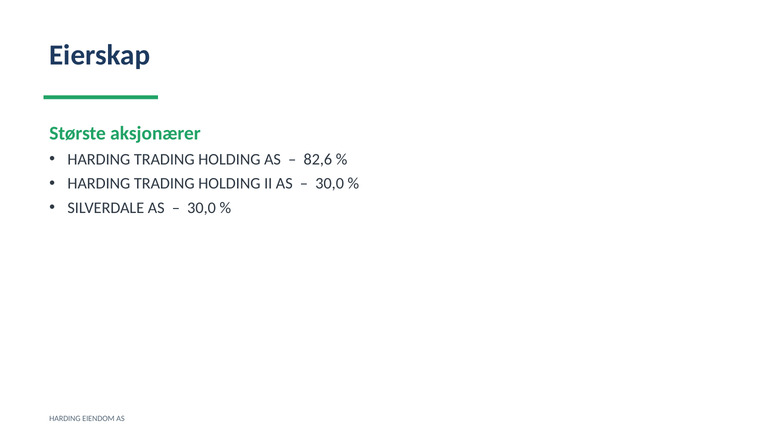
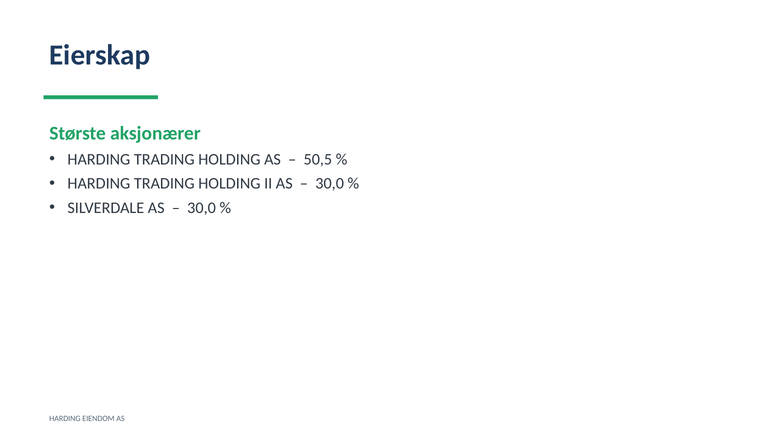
82,6: 82,6 -> 50,5 (318, 159)
